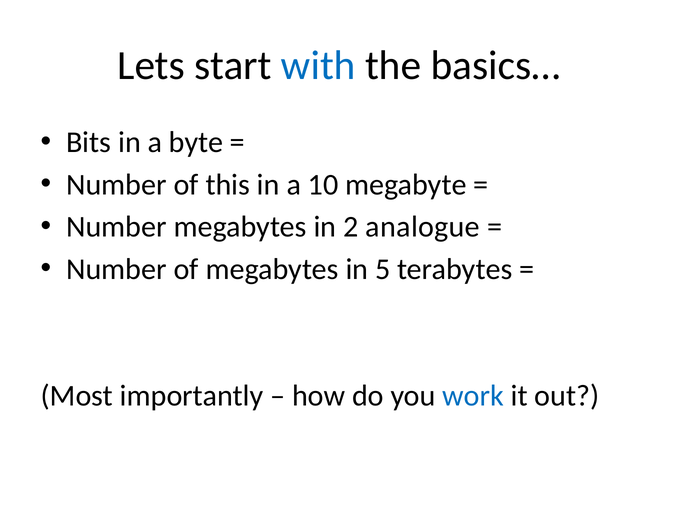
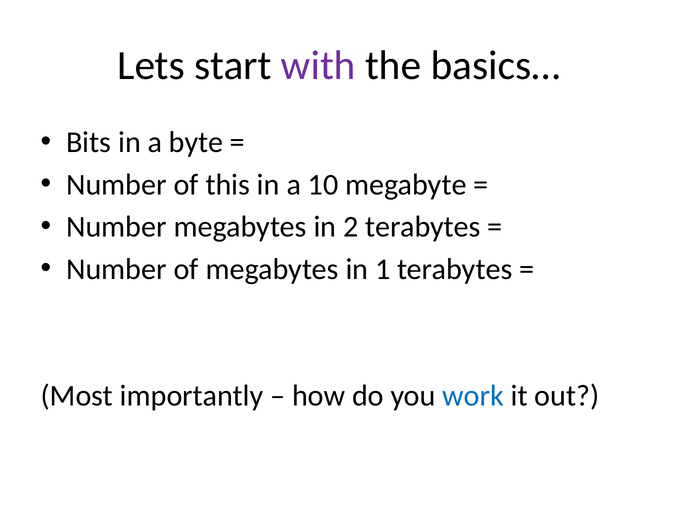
with colour: blue -> purple (318, 66)
2 analogue: analogue -> terabytes (423, 227)
5: 5 -> 1 (383, 269)
